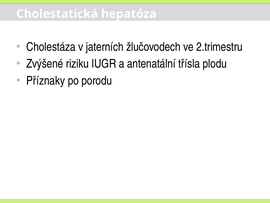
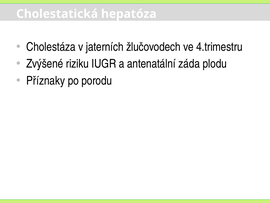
2.trimestru: 2.trimestru -> 4.trimestru (219, 47)
třísla: třísla -> záda (189, 64)
